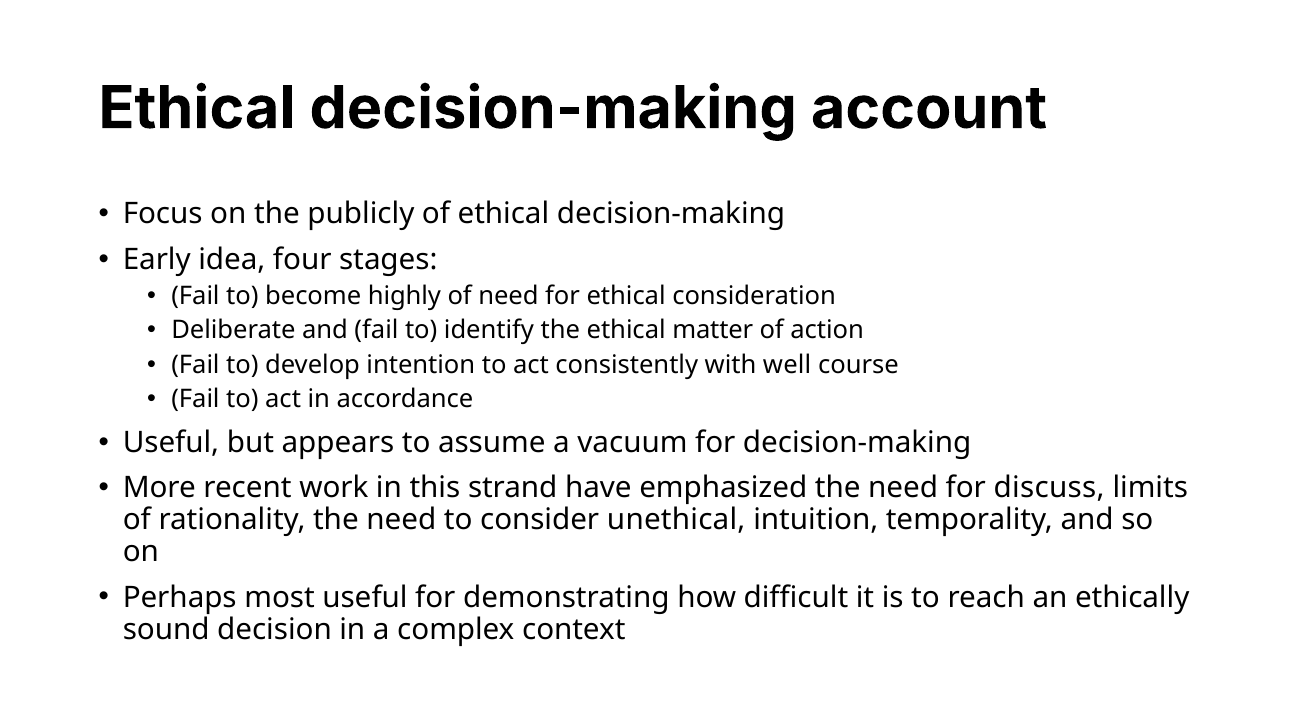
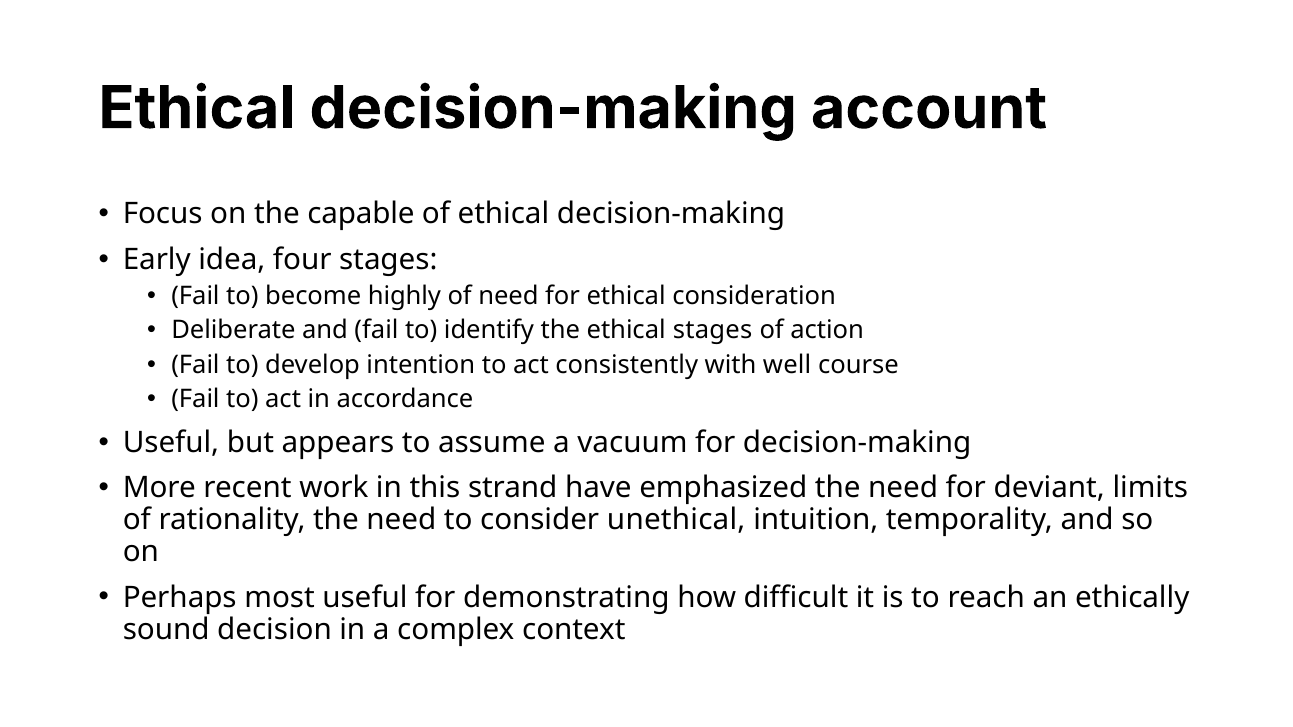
publicly: publicly -> capable (361, 214)
ethical matter: matter -> stages (713, 331)
discuss: discuss -> deviant (1049, 488)
